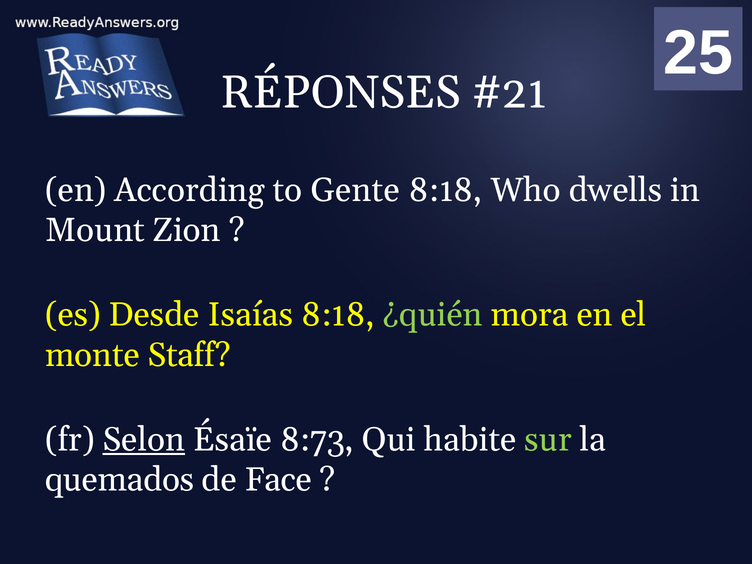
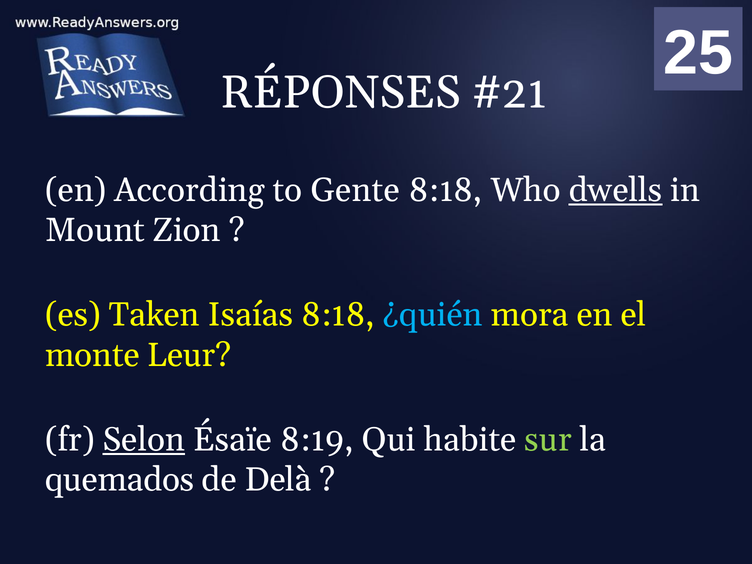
dwells underline: none -> present (615, 190)
Desde: Desde -> Taken (154, 315)
¿quién colour: light green -> light blue (433, 315)
Staff: Staff -> Leur (189, 355)
8:73: 8:73 -> 8:19 (317, 440)
Face: Face -> Delà (278, 480)
